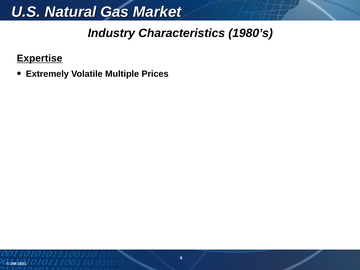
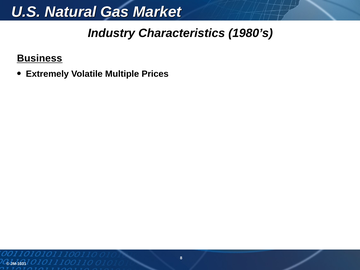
Expertise: Expertise -> Business (40, 58)
